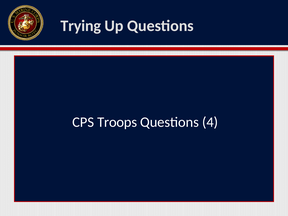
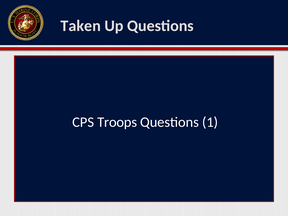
Trying: Trying -> Taken (81, 26)
4: 4 -> 1 (210, 122)
